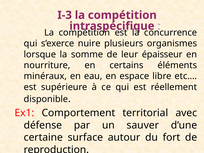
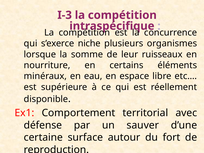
nuire: nuire -> niche (89, 43)
épaisseur: épaisseur -> ruisseaux (162, 54)
